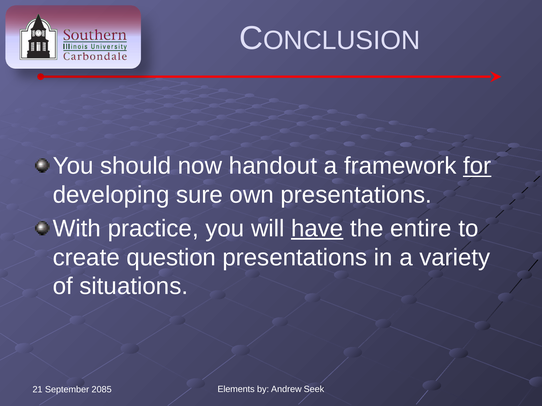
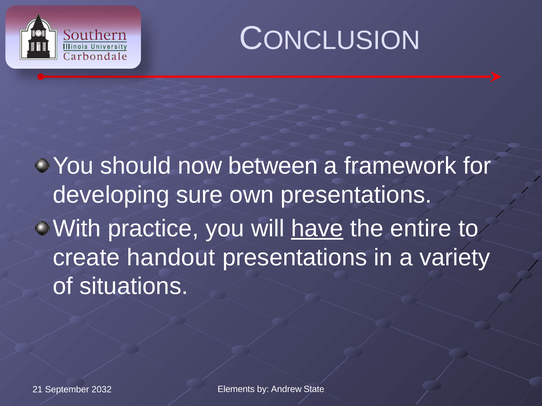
handout: handout -> between (273, 166)
for underline: present -> none (477, 166)
question: question -> handout (171, 258)
Seek: Seek -> State (314, 390)
2085: 2085 -> 2032 (102, 390)
